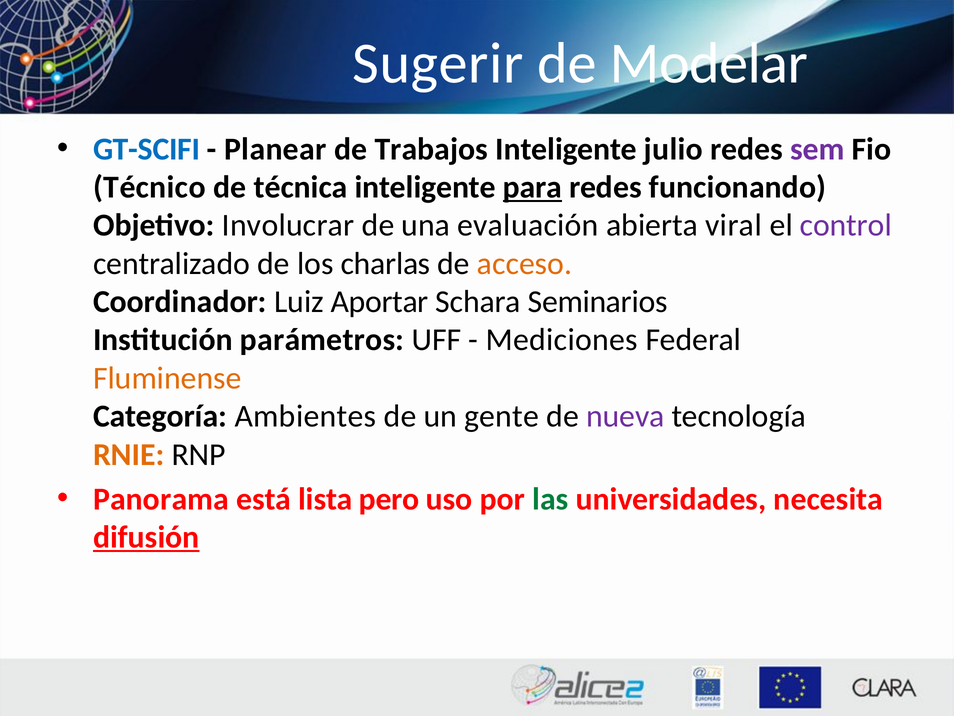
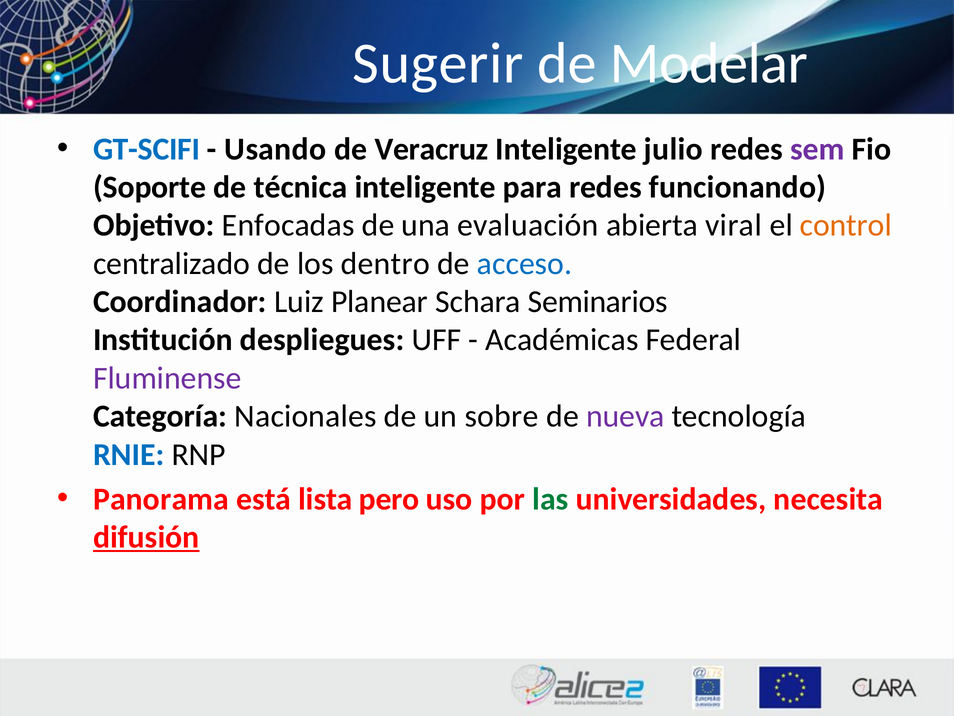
Planear: Planear -> Usando (275, 149)
Trabajos: Trabajos -> Veracruz (431, 149)
Técnico: Técnico -> Soporte (150, 187)
para underline: present -> none (532, 187)
Involucrar: Involucrar -> Enfocadas (288, 225)
control colour: purple -> orange (846, 225)
charlas: charlas -> dentro (385, 263)
acceso colour: orange -> blue (525, 263)
Aportar: Aportar -> Planear (379, 302)
parámetros: parámetros -> despliegues (322, 340)
Mediciones: Mediciones -> Académicas (562, 340)
Fluminense colour: orange -> purple (167, 378)
Ambientes: Ambientes -> Nacionales (306, 416)
gente: gente -> sobre (502, 416)
RNIE colour: orange -> blue (129, 454)
